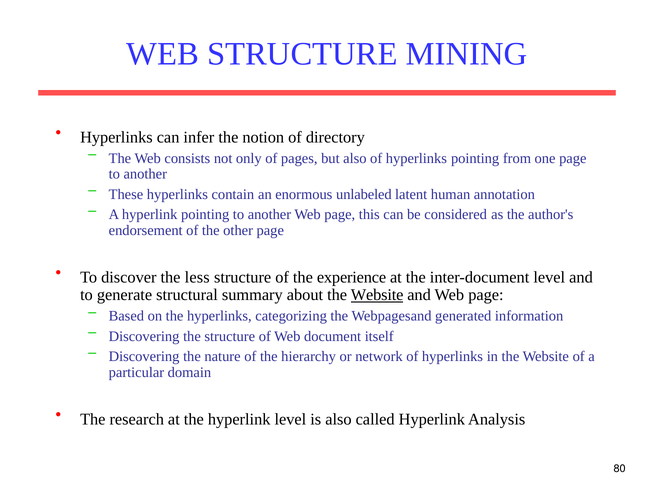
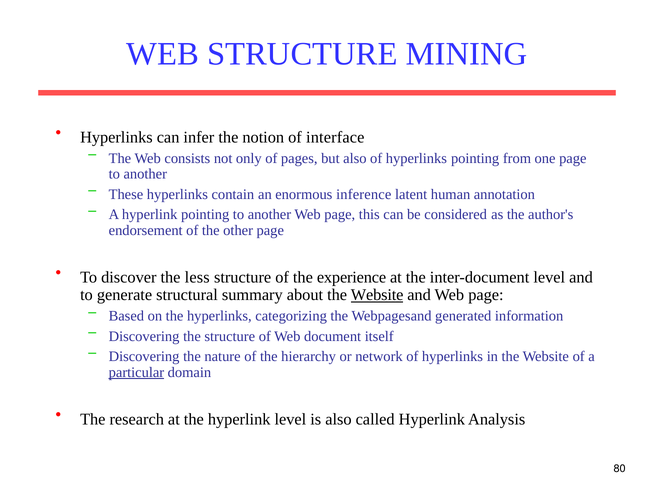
directory: directory -> interface (335, 137)
unlabeled: unlabeled -> inference (364, 194)
particular underline: none -> present (136, 372)
